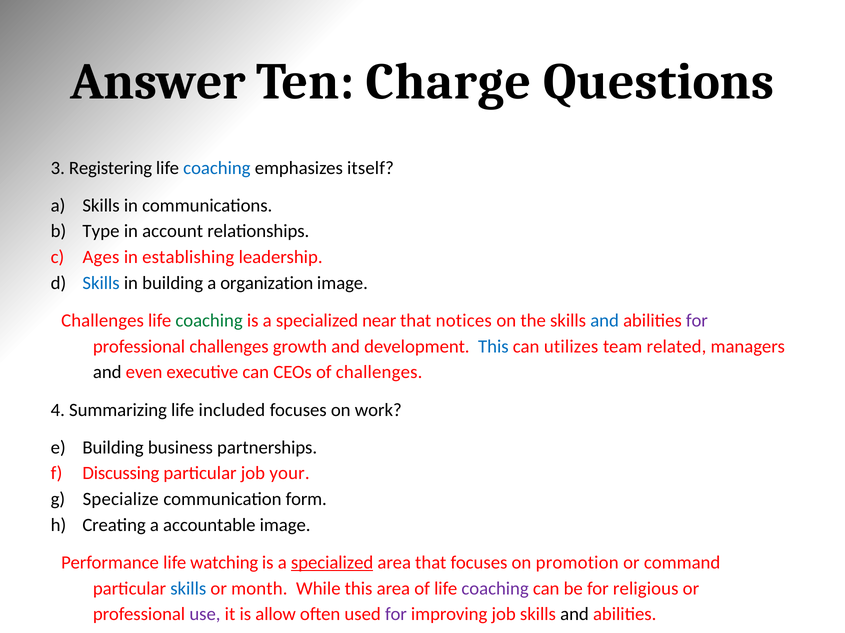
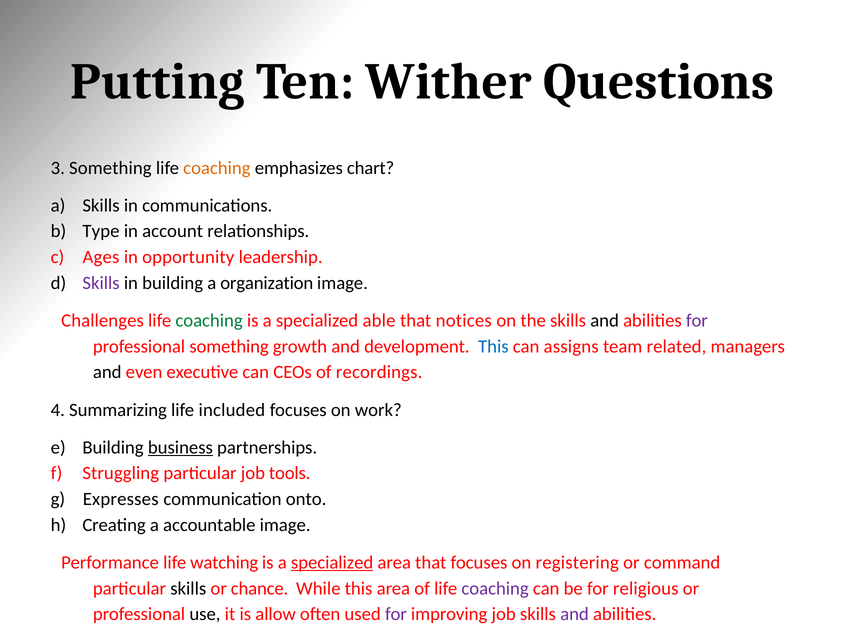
Answer: Answer -> Putting (158, 82)
Charge: Charge -> Wither (449, 82)
3 Registering: Registering -> Something (110, 168)
coaching colour: blue -> orange (217, 168)
itself: itself -> chart (371, 168)
establishing: establishing -> opportunity (188, 257)
Skills colour: blue -> purple (101, 283)
near: near -> able (379, 321)
and colour: blue -> black (605, 321)
professional challenges: challenges -> something (229, 347)
utilizes: utilizes -> assigns (571, 347)
of challenges: challenges -> recordings (379, 373)
business underline: none -> present (180, 448)
Discussing: Discussing -> Struggling (121, 474)
your: your -> tools (290, 474)
Specialize: Specialize -> Expresses (121, 500)
form: form -> onto (306, 500)
promotion: promotion -> registering (577, 563)
skills colour: blue -> black (188, 589)
month: month -> chance (260, 589)
use colour: purple -> black (205, 615)
and colour: black -> purple (574, 615)
